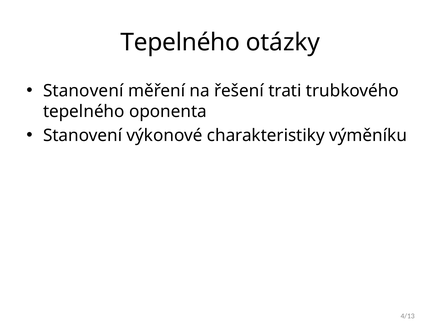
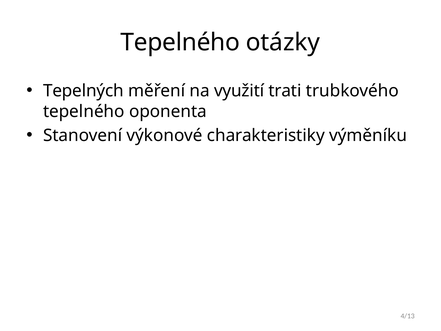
Stanovení: Stanovení -> Tepelných (83, 91)
řešení: řešení -> využití (239, 91)
